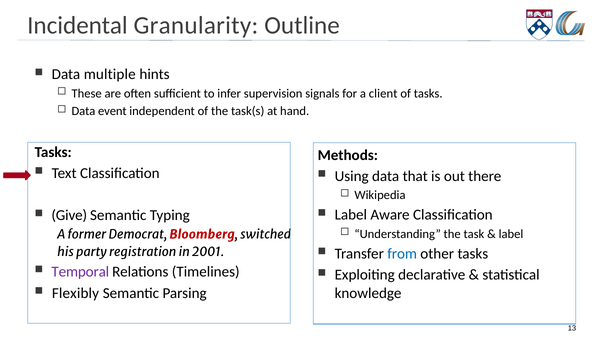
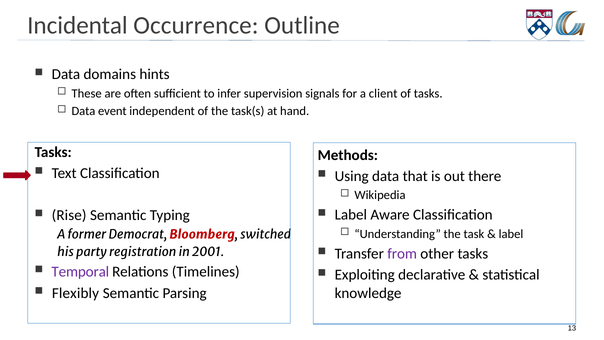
Granularity: Granularity -> Occurrence (196, 25)
multiple: multiple -> domains (110, 74)
Give: Give -> Rise (69, 215)
from colour: blue -> purple (402, 254)
